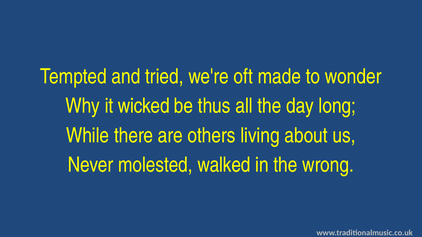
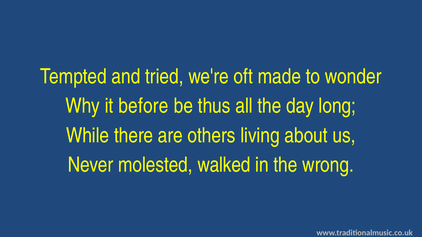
wicked: wicked -> before (144, 106)
